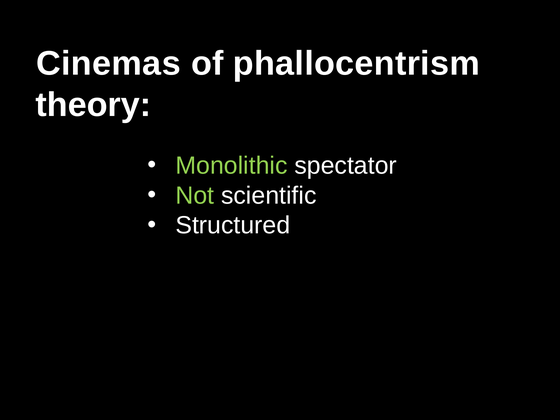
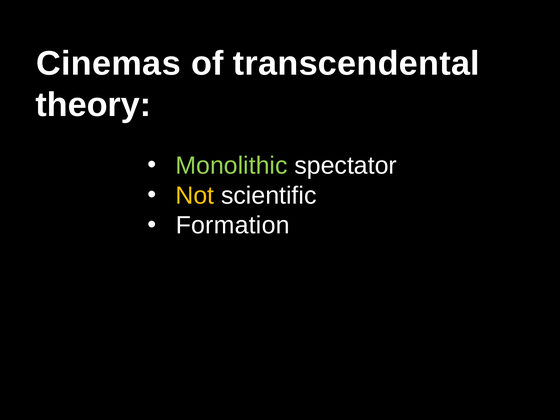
phallocentrism: phallocentrism -> transcendental (356, 64)
Not colour: light green -> yellow (195, 196)
Structured: Structured -> Formation (233, 225)
